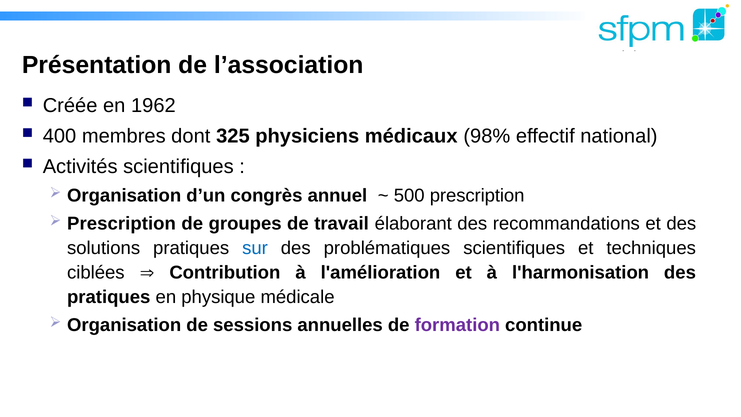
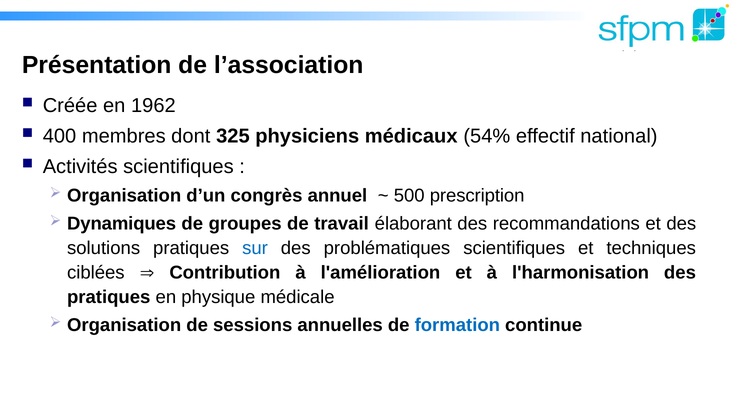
98%: 98% -> 54% (487, 136)
Prescription: Prescription -> Dynamiques (122, 224)
formation colour: purple -> blue (457, 325)
